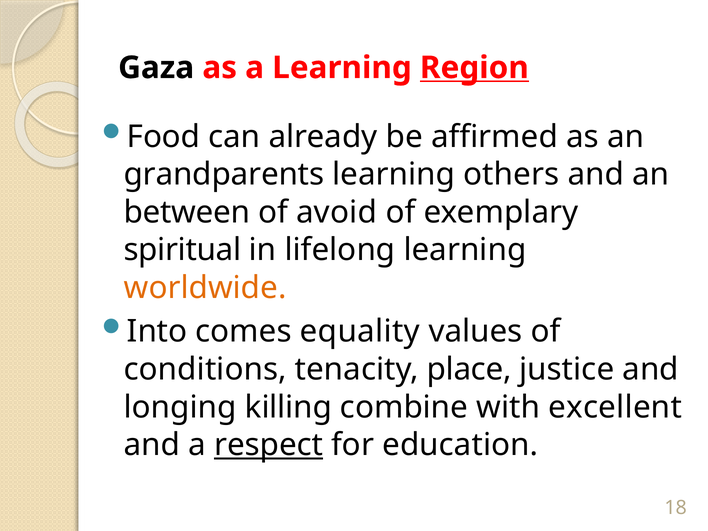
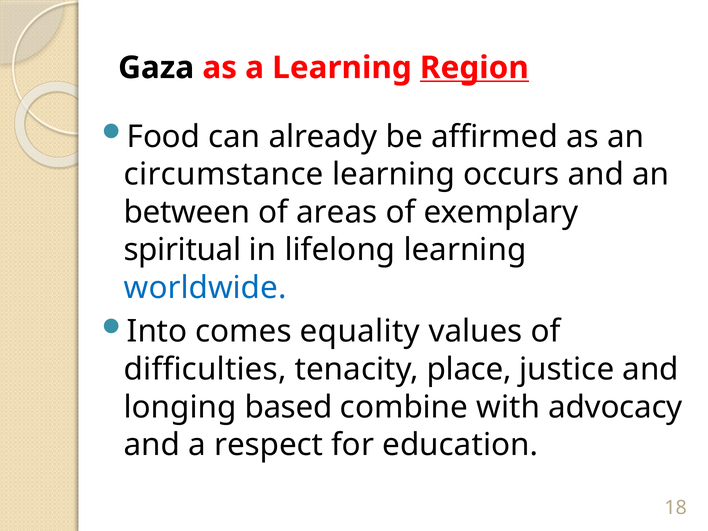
grandparents: grandparents -> circumstance (224, 175)
others: others -> occurs (511, 175)
avoid: avoid -> areas (337, 212)
worldwide colour: orange -> blue (205, 288)
conditions: conditions -> difficulties (205, 369)
killing: killing -> based (289, 407)
excellent: excellent -> advocacy (615, 407)
respect underline: present -> none (269, 445)
